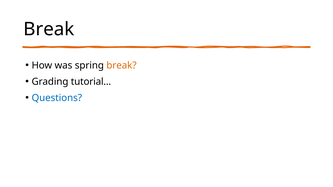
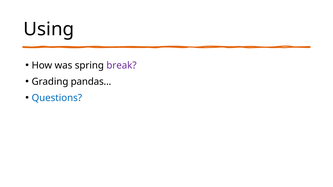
Break: Break -> Using (49, 29)
break colour: orange -> purple (121, 66)
tutorial: tutorial -> pandas (91, 82)
